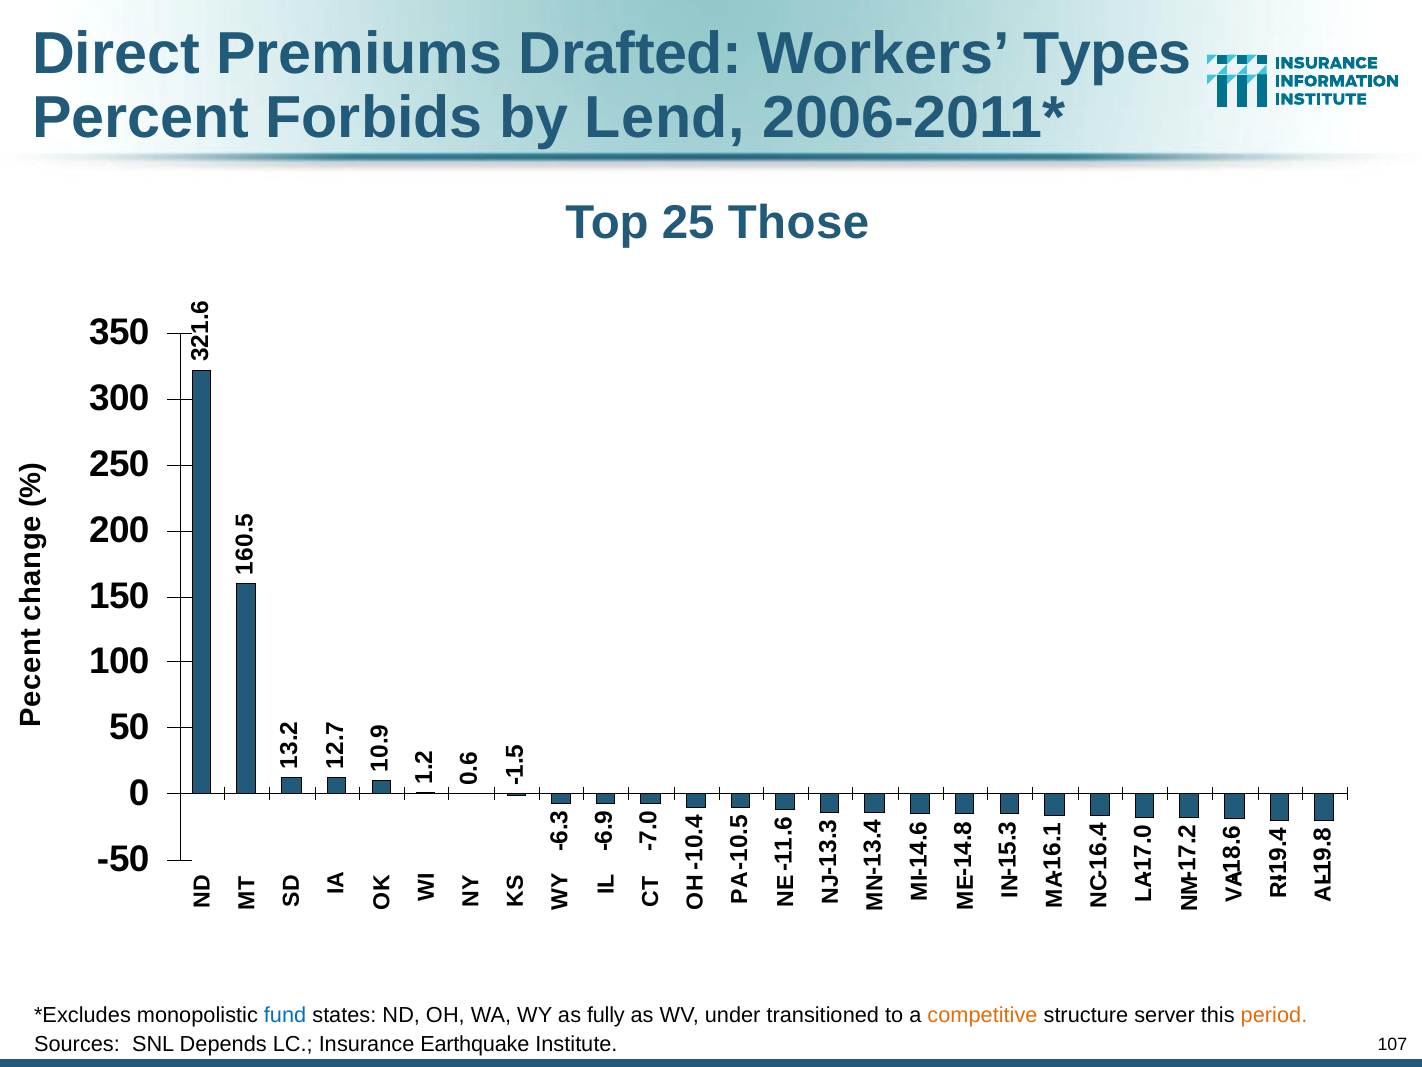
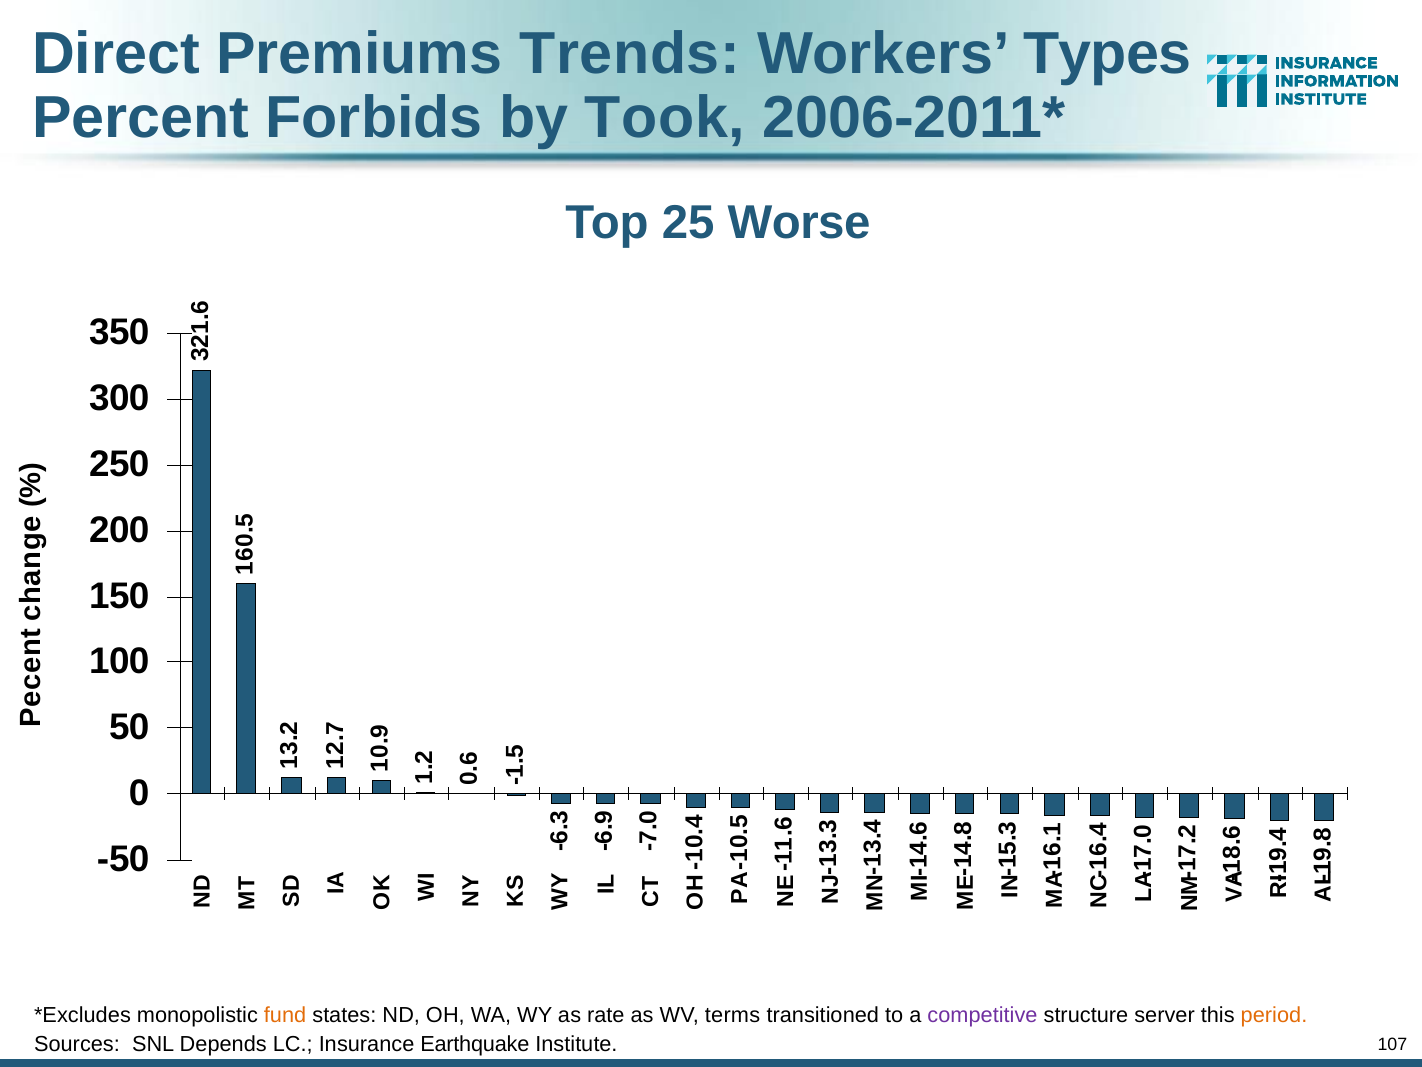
Drafted: Drafted -> Trends (630, 54)
Lend: Lend -> Took (665, 118)
Those: Those -> Worse (799, 222)
fund colour: blue -> orange (285, 1015)
fully: fully -> rate (606, 1015)
under: under -> terms (733, 1015)
competitive colour: orange -> purple (982, 1015)
